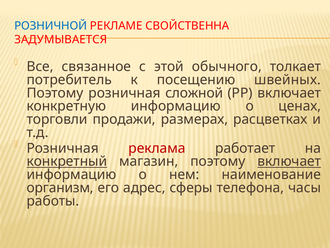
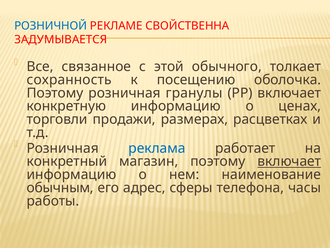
потребитель: потребитель -> сохранность (69, 80)
швейных: швейных -> оболочка (288, 80)
сложной: сложной -> гранулы (194, 93)
реклама colour: red -> blue (157, 148)
конкретный underline: present -> none (67, 161)
организм: организм -> обычным (60, 188)
